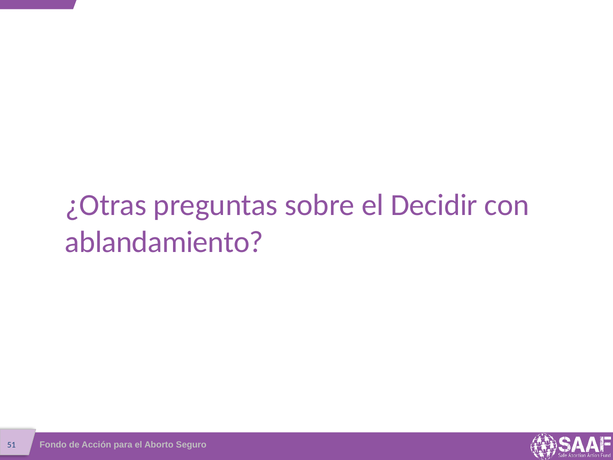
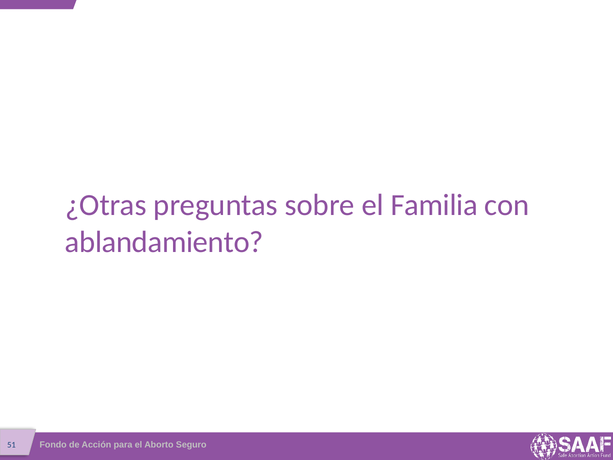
Decidir: Decidir -> Familia (434, 205)
